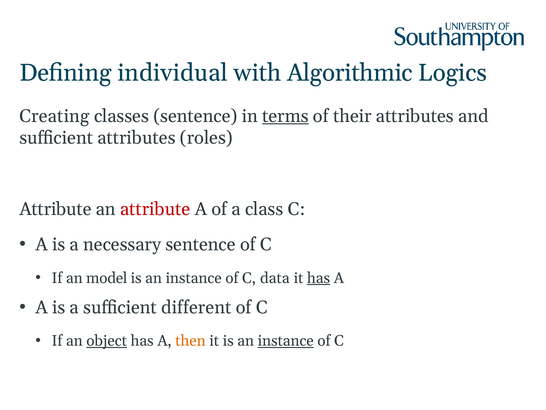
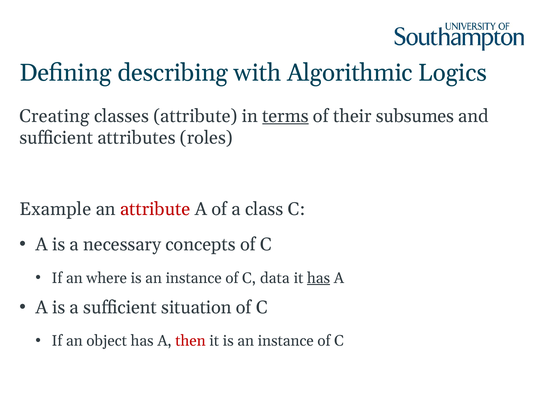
individual: individual -> describing (173, 73)
classes sentence: sentence -> attribute (195, 116)
their attributes: attributes -> subsumes (415, 116)
Attribute: Attribute -> Example (55, 209)
necessary sentence: sentence -> concepts (201, 244)
model: model -> where (107, 278)
different: different -> situation (196, 307)
object underline: present -> none (107, 341)
then colour: orange -> red (190, 341)
instance underline: present -> none (286, 341)
